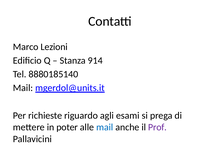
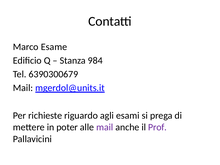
Lezioni: Lezioni -> Esame (54, 47)
914: 914 -> 984 (95, 61)
8880185140: 8880185140 -> 6390300679 (53, 74)
mail colour: blue -> purple (105, 127)
